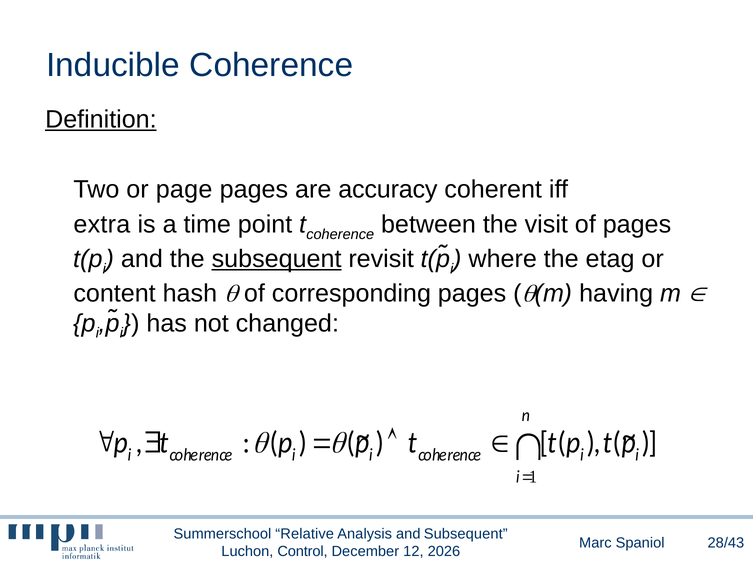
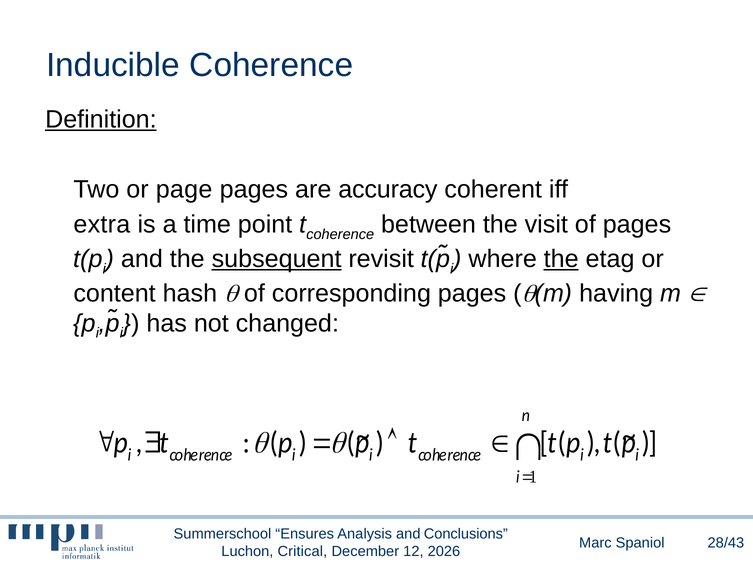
the underline: none -> present (561, 259)
Relative: Relative -> Ensures (305, 534)
and Subsequent: Subsequent -> Conclusions (466, 534)
Control: Control -> Critical (302, 551)
